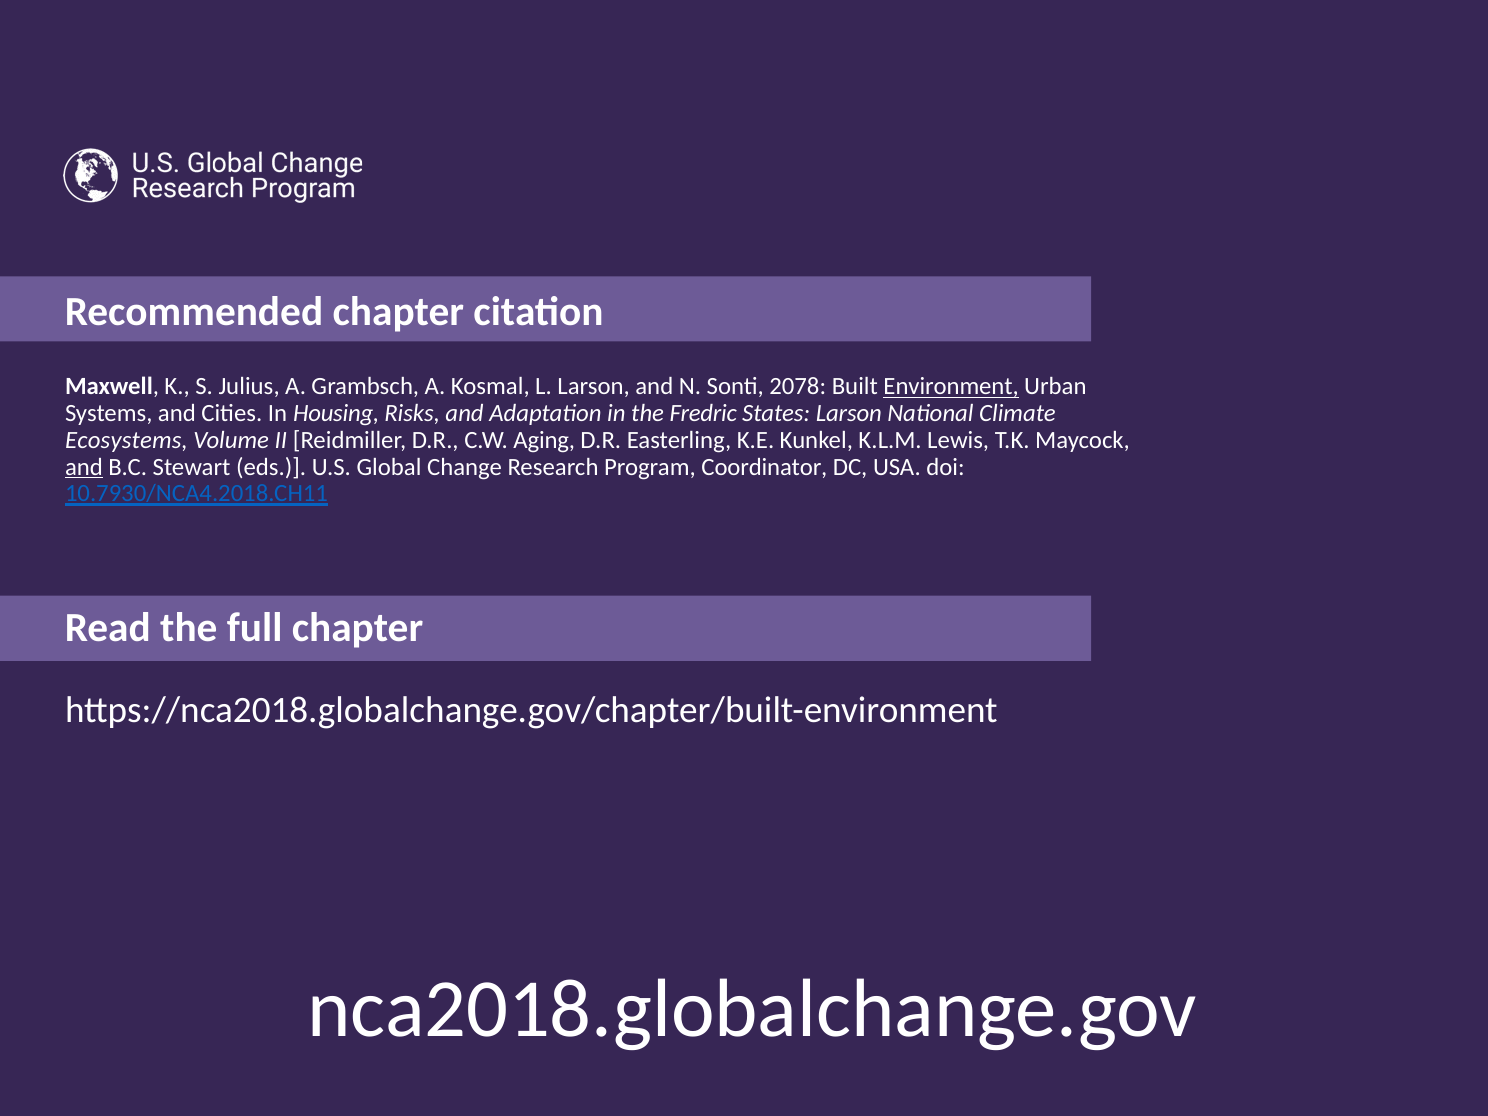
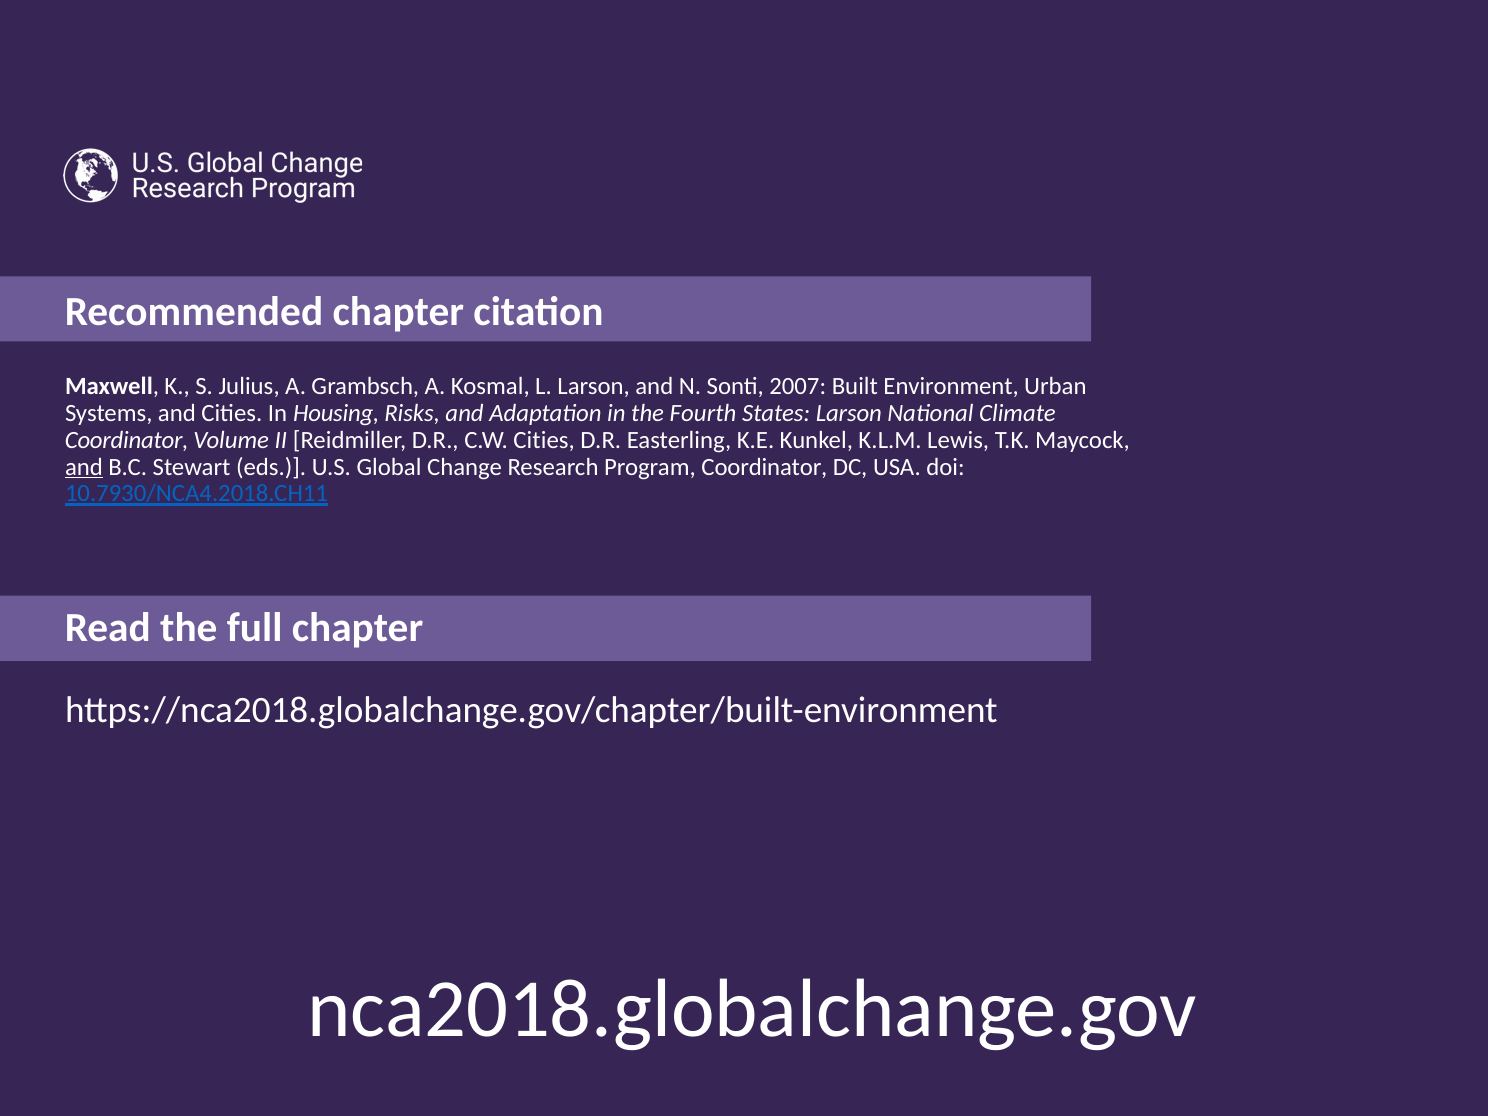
2078: 2078 -> 2007 (798, 387)
Environment underline: present -> none (951, 387)
the Fredric: Fredric -> Fourth (703, 413)
Ecosystems: Ecosystems -> Coordinator (127, 440)
C.W Aging: Aging -> Cities (544, 440)
